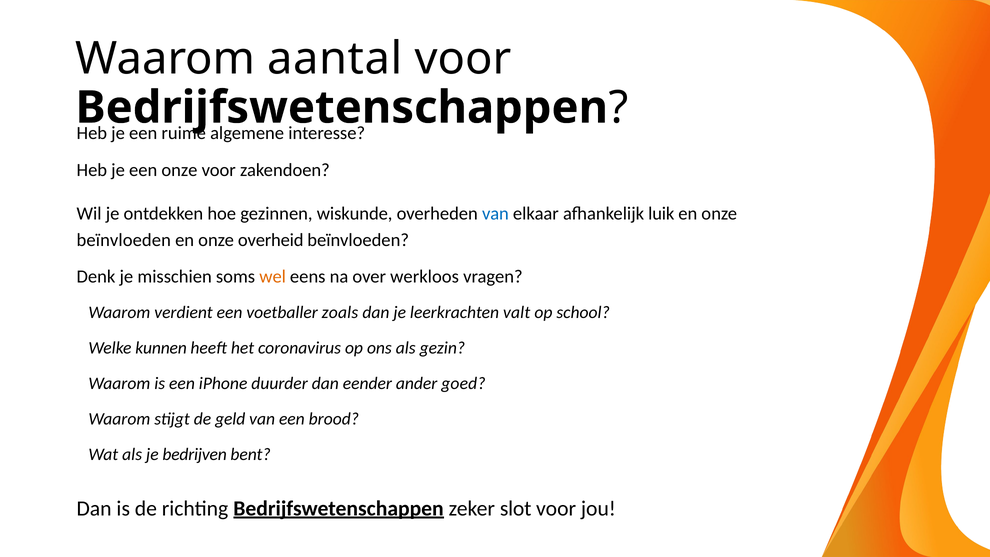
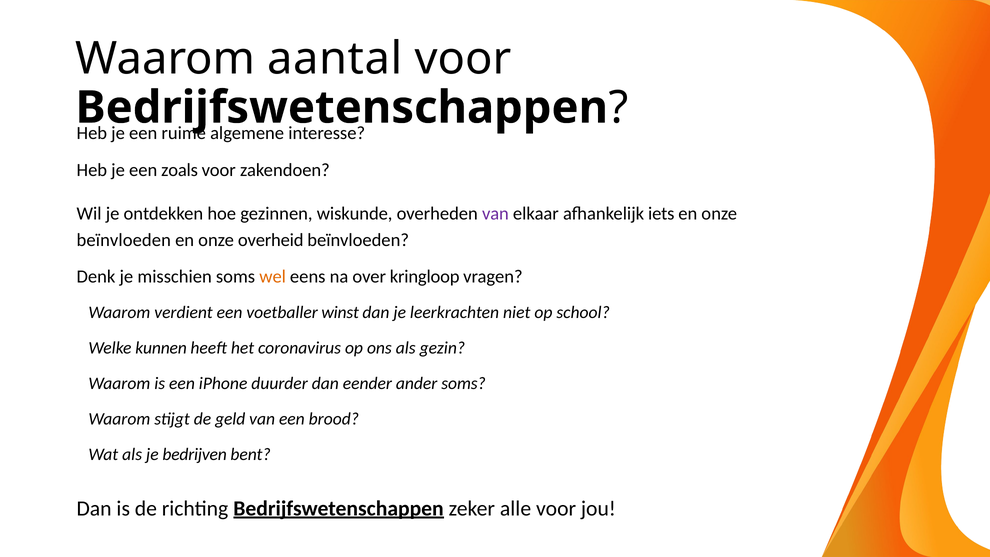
een onze: onze -> zoals (180, 170)
van colour: blue -> purple (495, 213)
luik: luik -> iets (661, 213)
werkloos: werkloos -> kringloop (425, 276)
zoals: zoals -> winst (340, 312)
valt: valt -> niet (517, 312)
ander goed: goed -> soms (464, 383)
slot: slot -> alle (516, 508)
